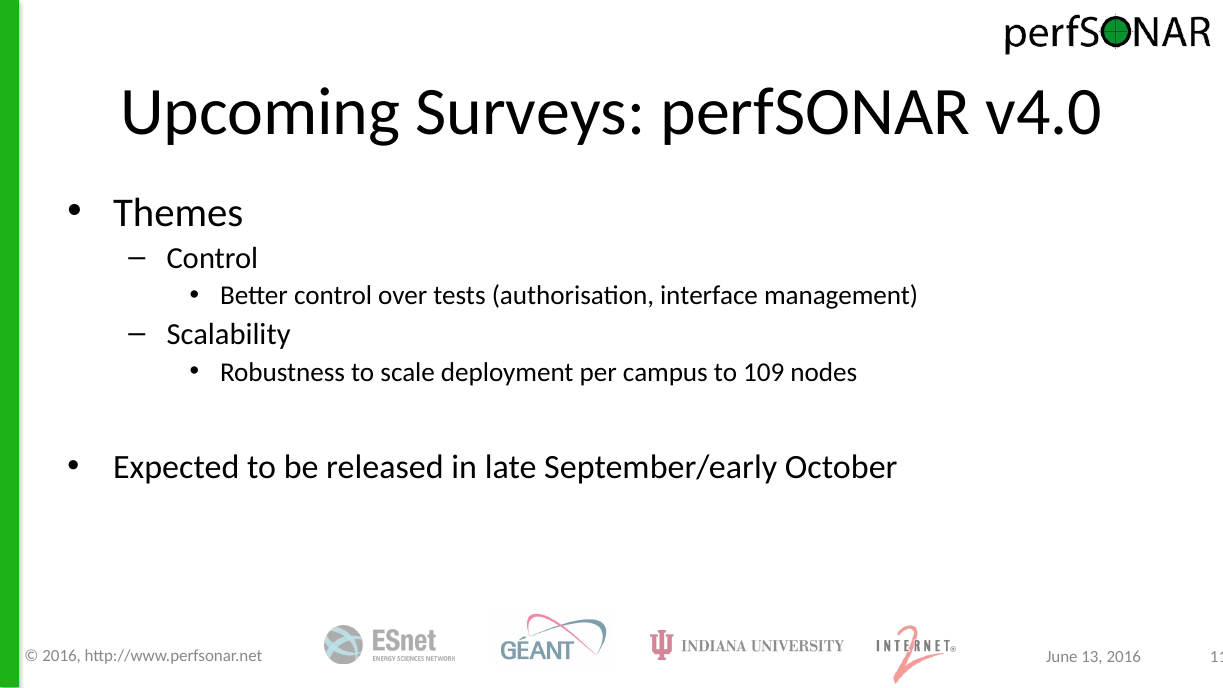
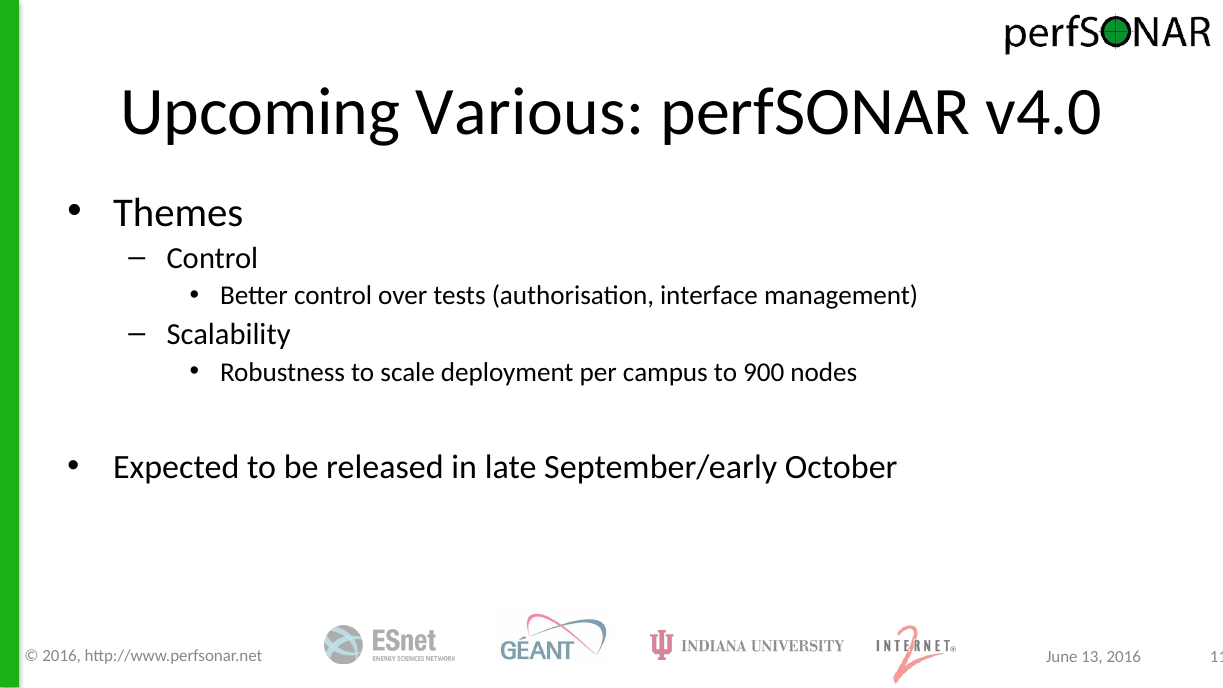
Surveys: Surveys -> Various (530, 112)
109: 109 -> 900 (764, 372)
